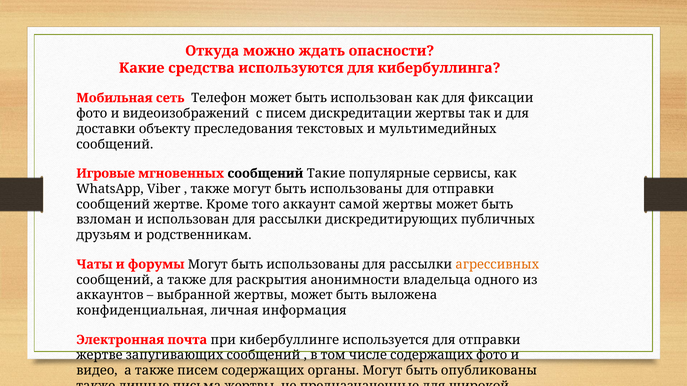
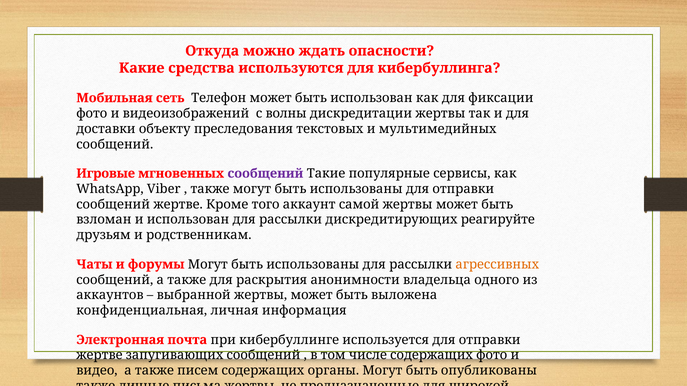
с писем: писем -> волны (286, 114)
сообщений colour: black -> purple (265, 174)
публичных: публичных -> реагируйте (498, 220)
